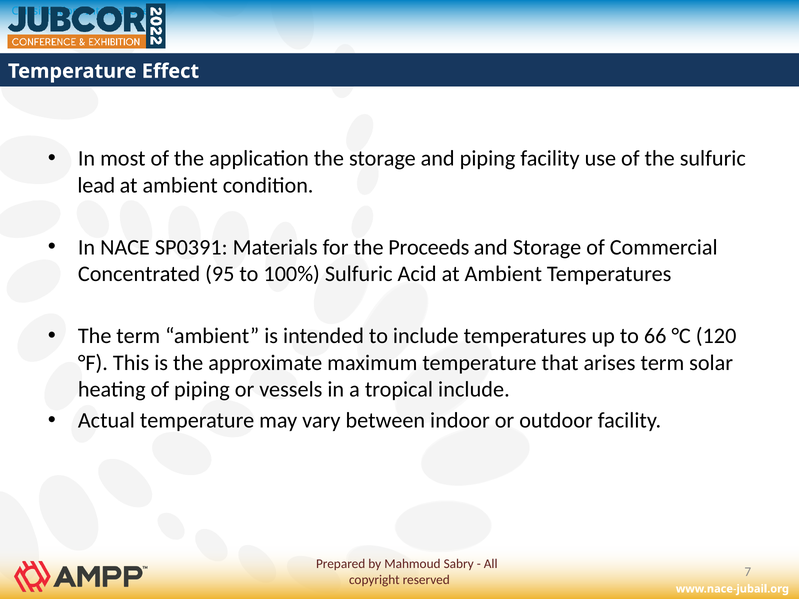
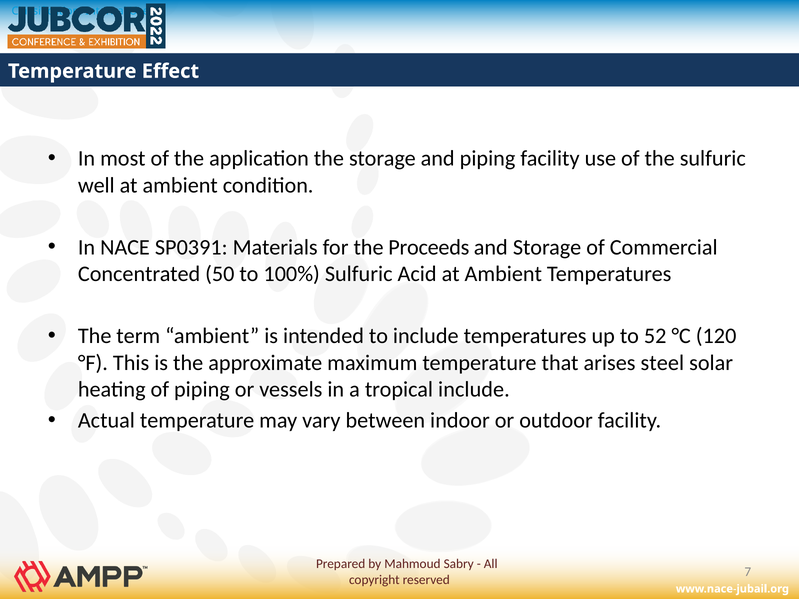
lead: lead -> well (96, 185)
95: 95 -> 50 (220, 274)
66: 66 -> 52 (655, 336)
arises term: term -> steel (662, 363)
